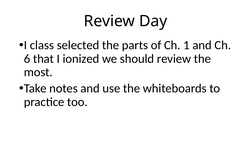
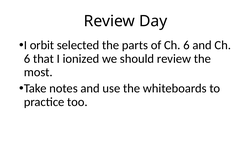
class: class -> orbit (42, 45)
of Ch 1: 1 -> 6 (187, 45)
